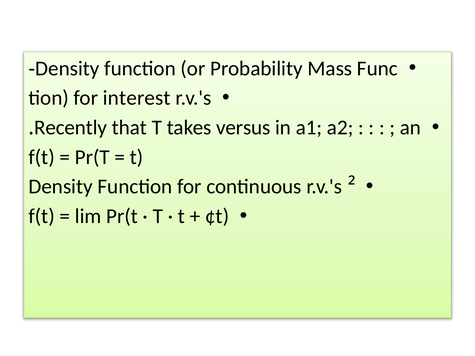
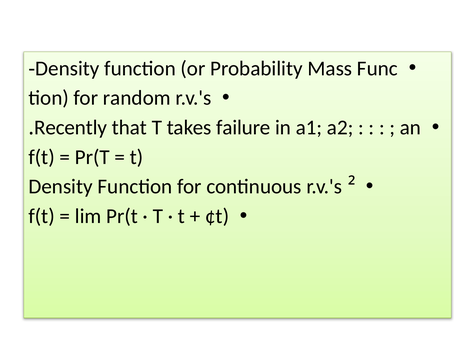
interest: interest -> random (137, 98)
versus: versus -> failure (243, 128)
